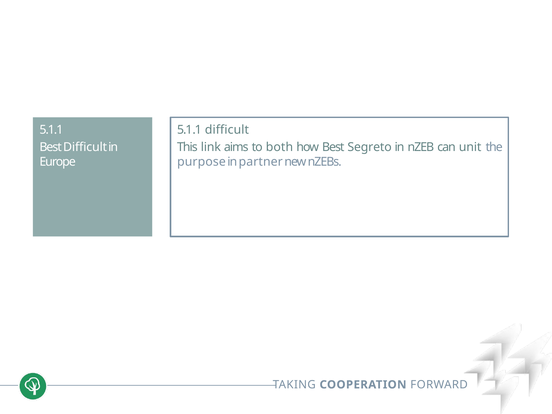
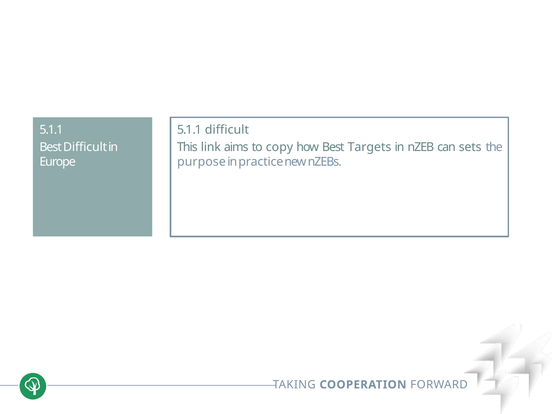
both: both -> copy (279, 147)
Segreto: Segreto -> Targets (369, 147)
unit: unit -> sets (470, 147)
partner: partner -> practice (261, 162)
